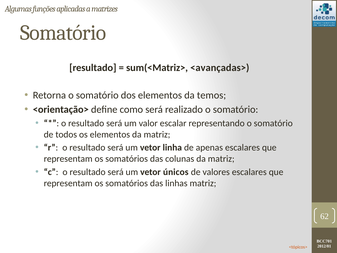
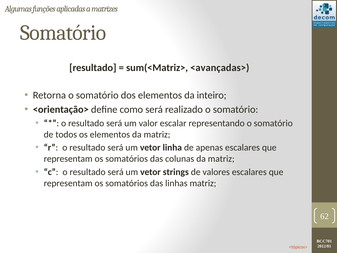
temos: temos -> inteiro (212, 95)
únicos: únicos -> strings (176, 172)
